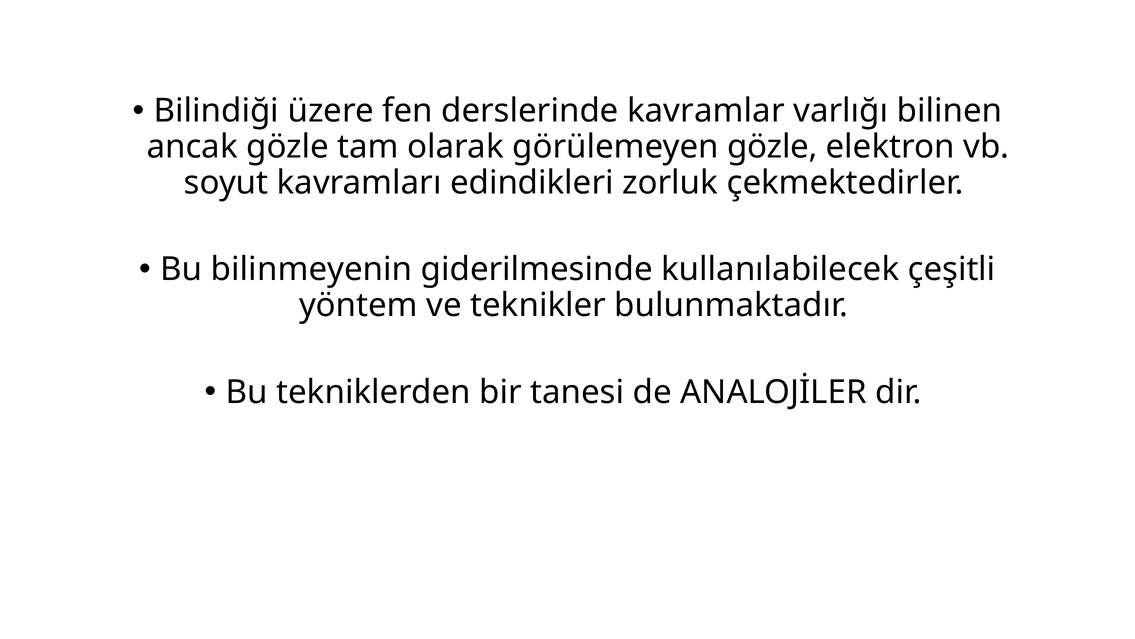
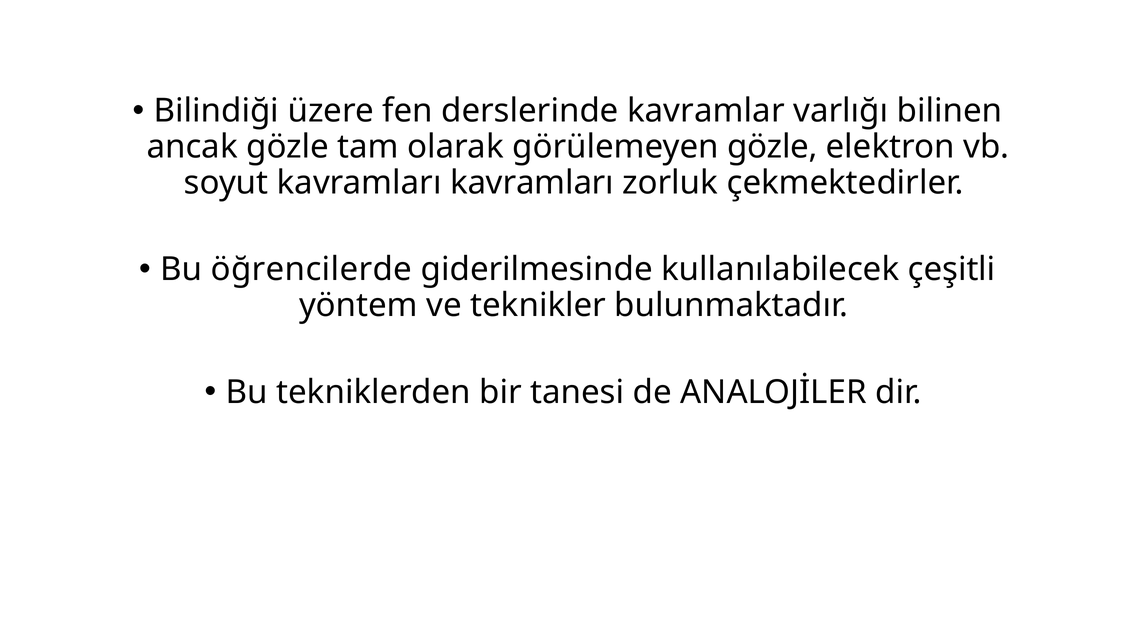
kavramları edindikleri: edindikleri -> kavramları (532, 182)
bilinmeyenin: bilinmeyenin -> öğrencilerde (311, 269)
